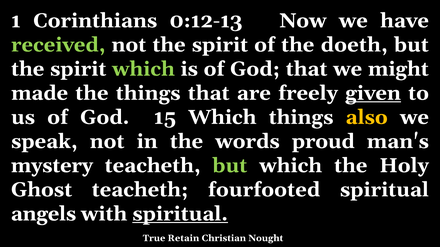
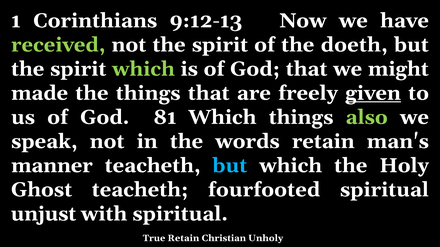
0:12-13: 0:12-13 -> 9:12-13 (206, 21)
15: 15 -> 81 (165, 117)
also colour: yellow -> light green (367, 117)
words proud: proud -> retain (323, 142)
mystery: mystery -> manner (52, 166)
but colour: light green -> light blue (230, 166)
angels: angels -> unjust (44, 214)
spiritual underline: present -> none (180, 214)
Nought: Nought -> Unholy (266, 239)
